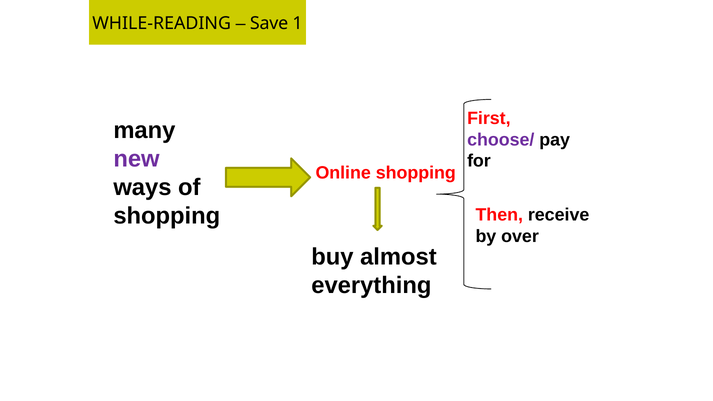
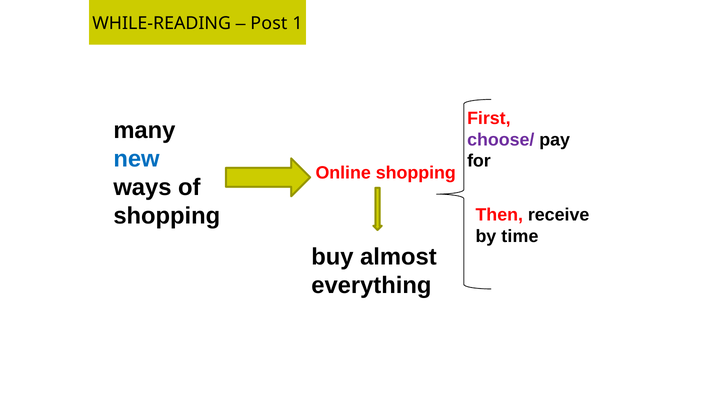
Save: Save -> Post (269, 24)
new colour: purple -> blue (136, 159)
over: over -> time (520, 237)
